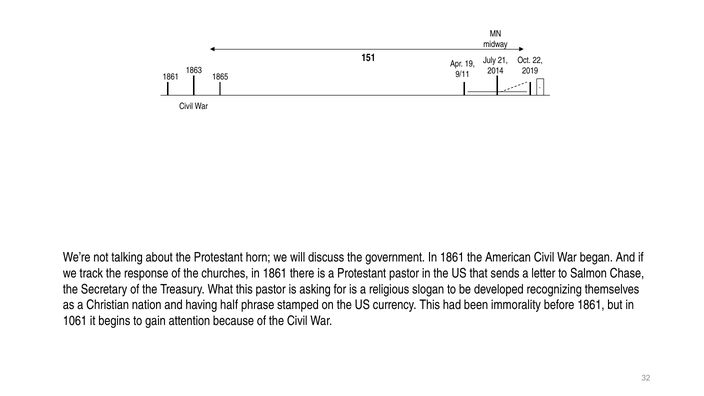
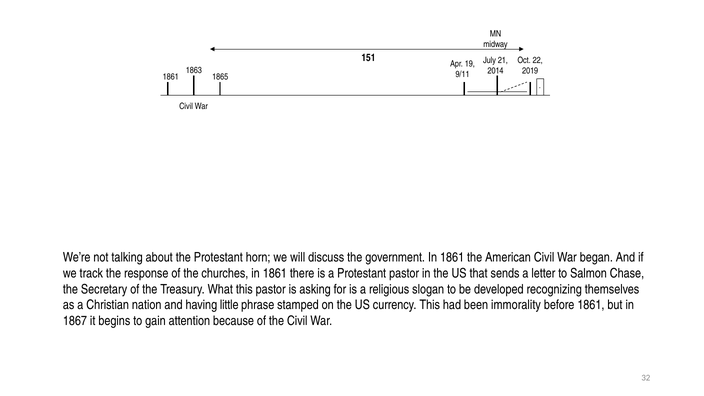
half: half -> little (229, 305)
1061: 1061 -> 1867 (75, 321)
